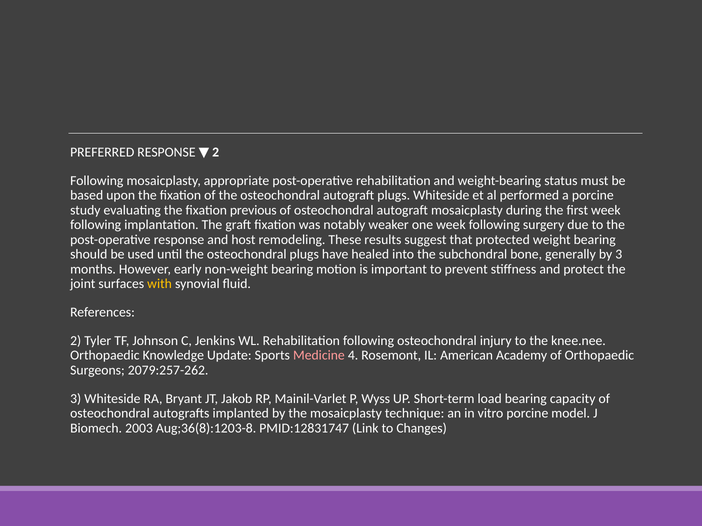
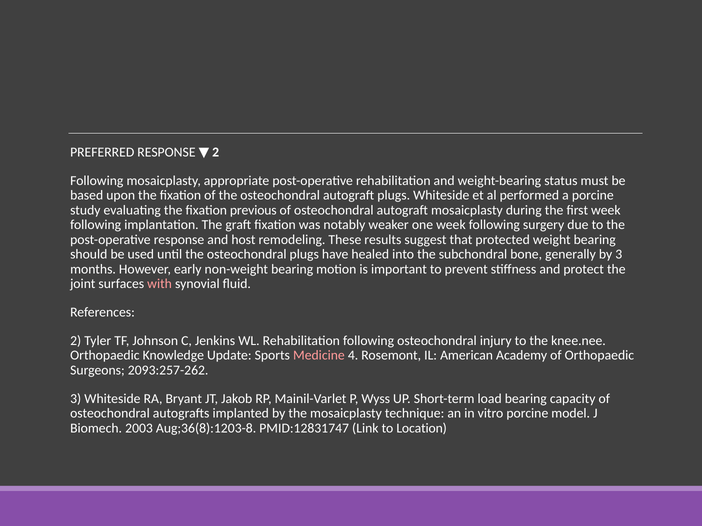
with colour: yellow -> pink (160, 284)
2079:257-262: 2079:257-262 -> 2093:257-262 (168, 371)
Changes: Changes -> Location (422, 428)
